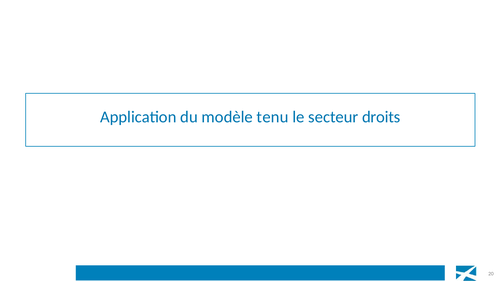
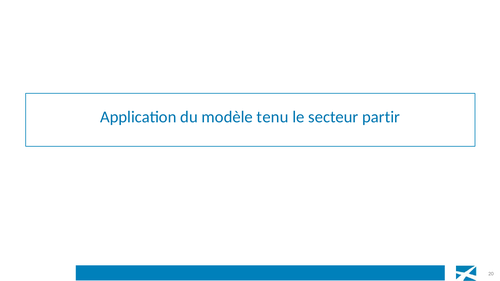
droits: droits -> partir (381, 117)
